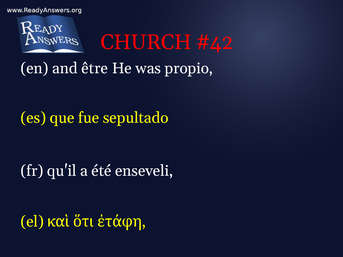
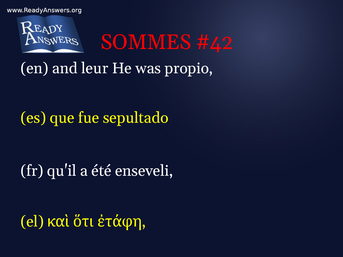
CHURCH: CHURCH -> SOMMES (146, 42)
être: être -> leur (95, 68)
